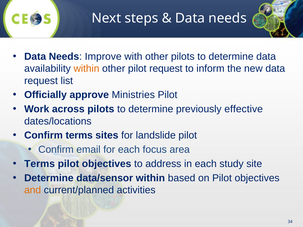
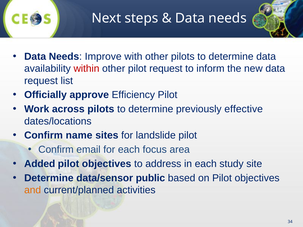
within colour: orange -> red (86, 69)
Ministries: Ministries -> Efficiency (133, 95)
Confirm terms: terms -> name (79, 136)
Terms: Terms -> Added (40, 164)
data/sensor within: within -> public (150, 178)
